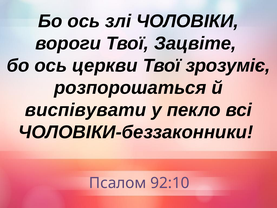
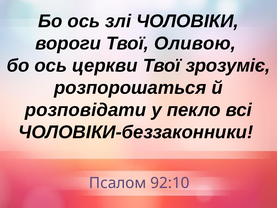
Зацвіте: Зацвіте -> Оливою (195, 43)
виспівувати: виспівувати -> розповідати (86, 110)
